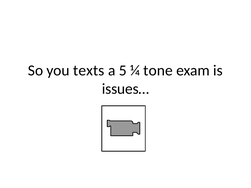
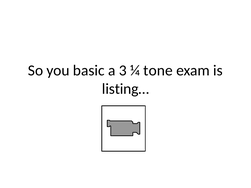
texts: texts -> basic (89, 71)
5: 5 -> 3 (123, 71)
issues…: issues… -> listing… (126, 89)
